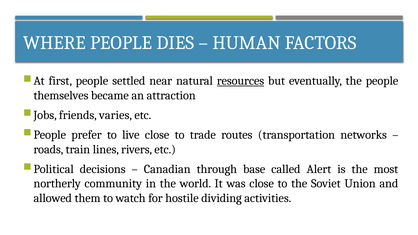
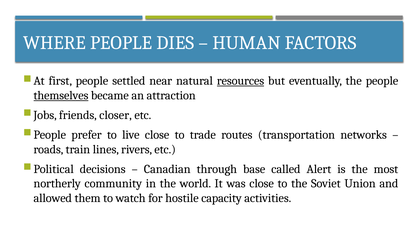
themselves underline: none -> present (61, 96)
varies: varies -> closer (116, 115)
dividing: dividing -> capacity (222, 198)
